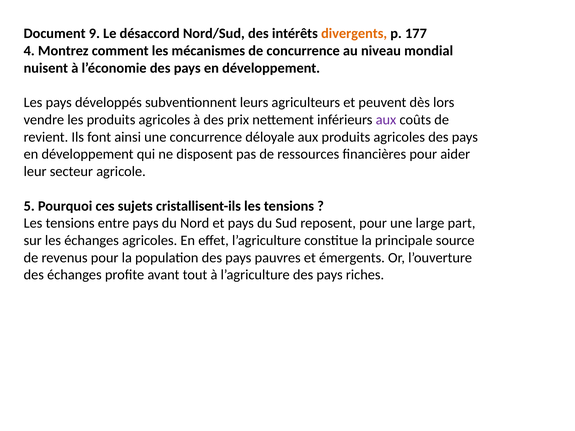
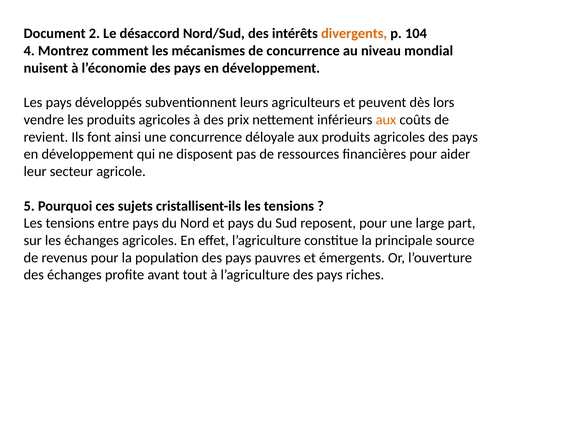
9: 9 -> 2 (94, 34)
177: 177 -> 104 (416, 34)
aux colour: purple -> orange (386, 120)
